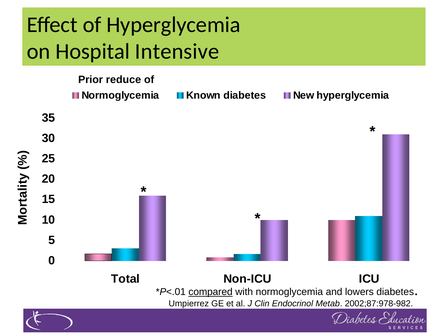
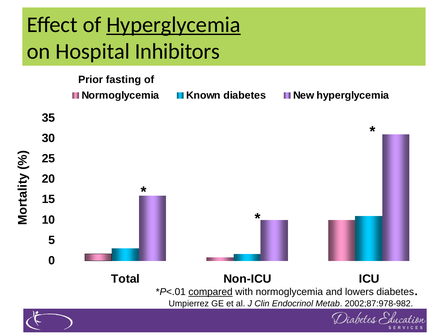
Hyperglycemia underline: none -> present (174, 25)
Intensive: Intensive -> Inhibitors (177, 52)
reduce: reduce -> fasting (123, 80)
